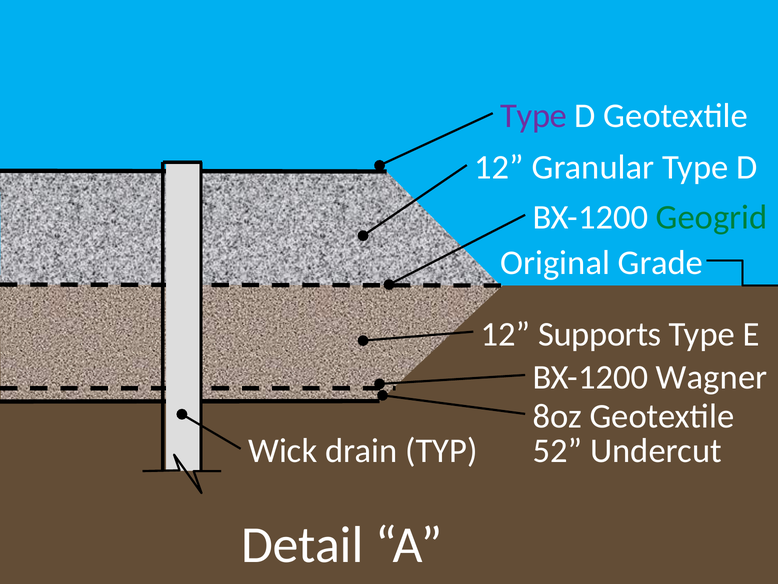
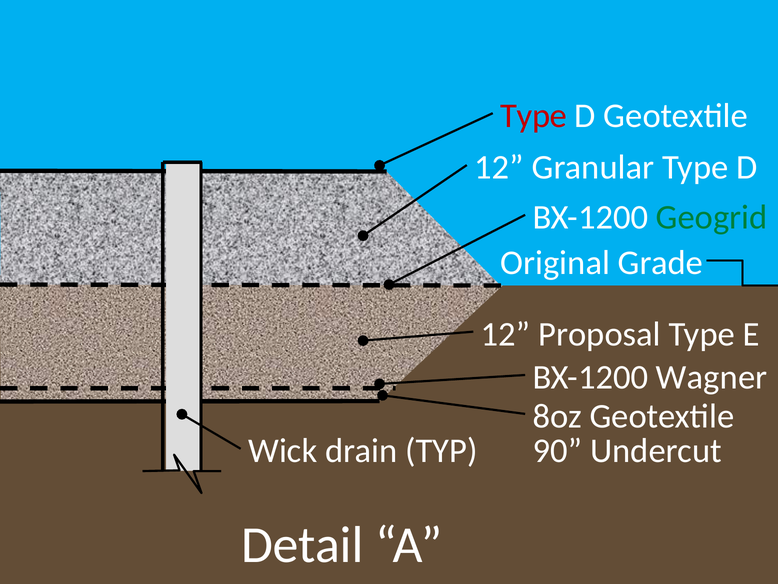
Type colour: purple -> red (534, 116)
Supports: Supports -> Proposal (599, 334)
52: 52 -> 90 (558, 451)
